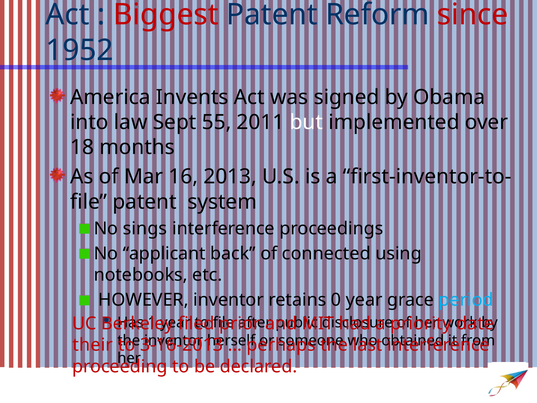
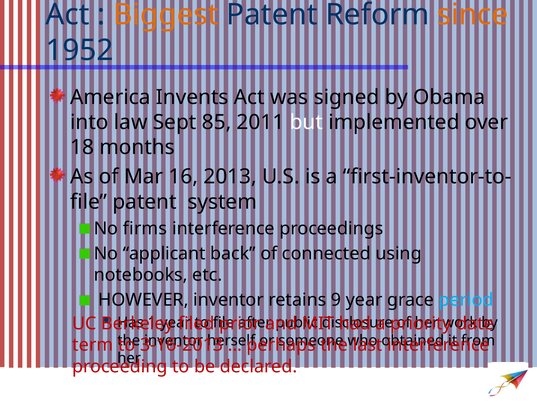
Biggest colour: red -> orange (166, 15)
since colour: red -> orange (473, 15)
55: 55 -> 85 (217, 122)
sings: sings -> firms (145, 228)
0: 0 -> 9 (336, 300)
their: their -> term (93, 345)
